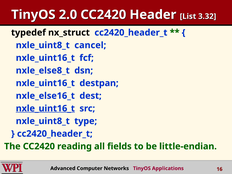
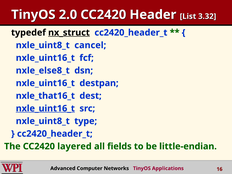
nx_struct underline: none -> present (69, 33)
nxle_else16_t: nxle_else16_t -> nxle_that16_t (45, 96)
reading: reading -> layered (74, 146)
